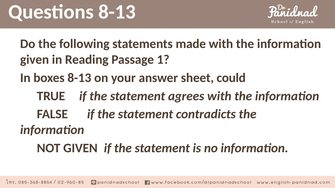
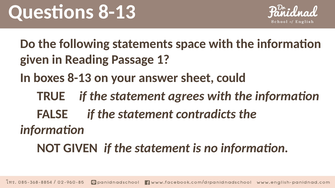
made: made -> space (191, 44)
